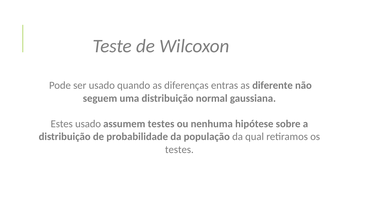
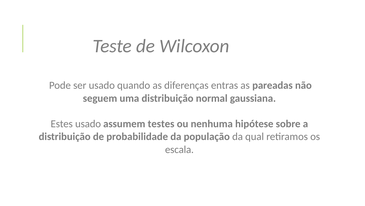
diferente: diferente -> pareadas (272, 85)
testes: testes -> escala (179, 149)
